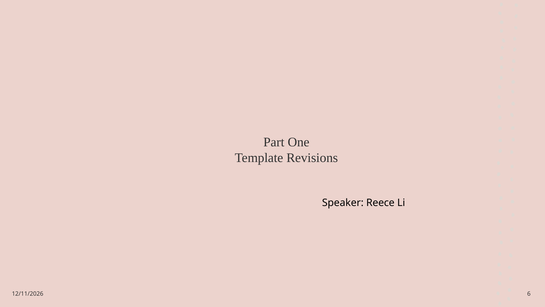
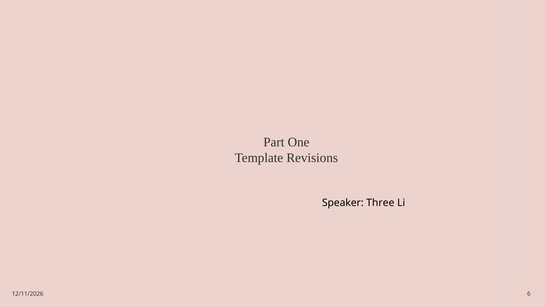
Reece: Reece -> Three (380, 203)
